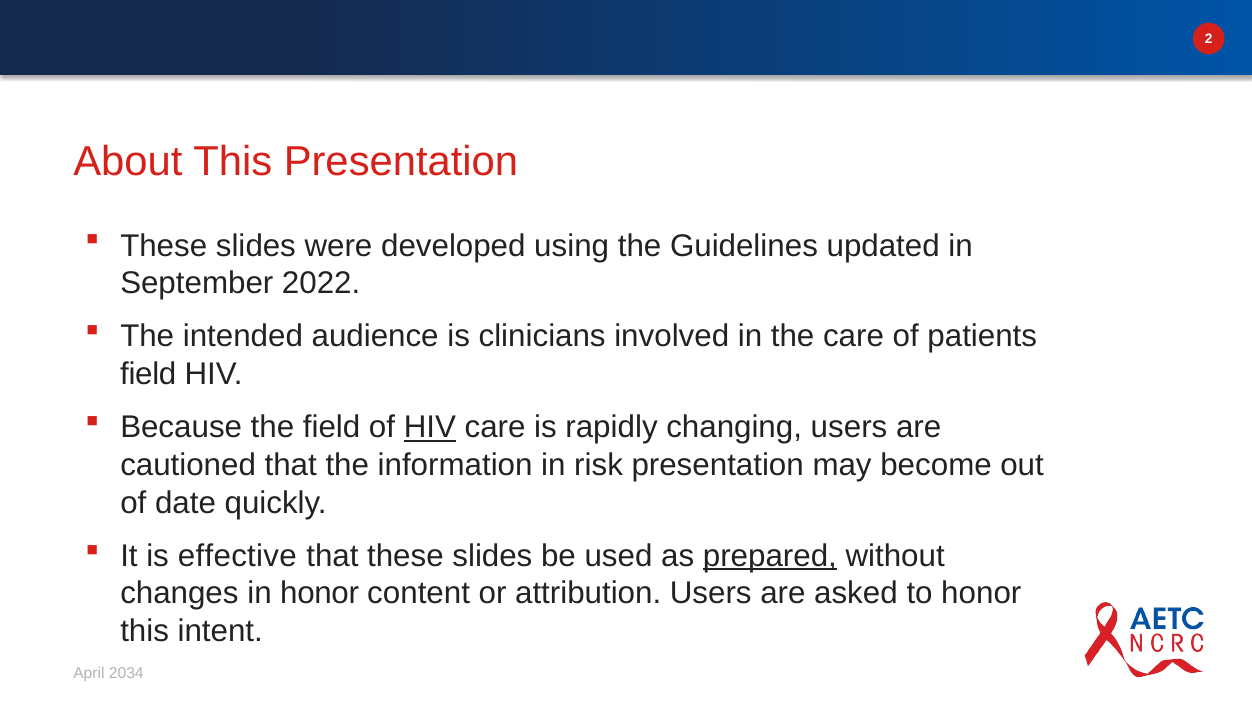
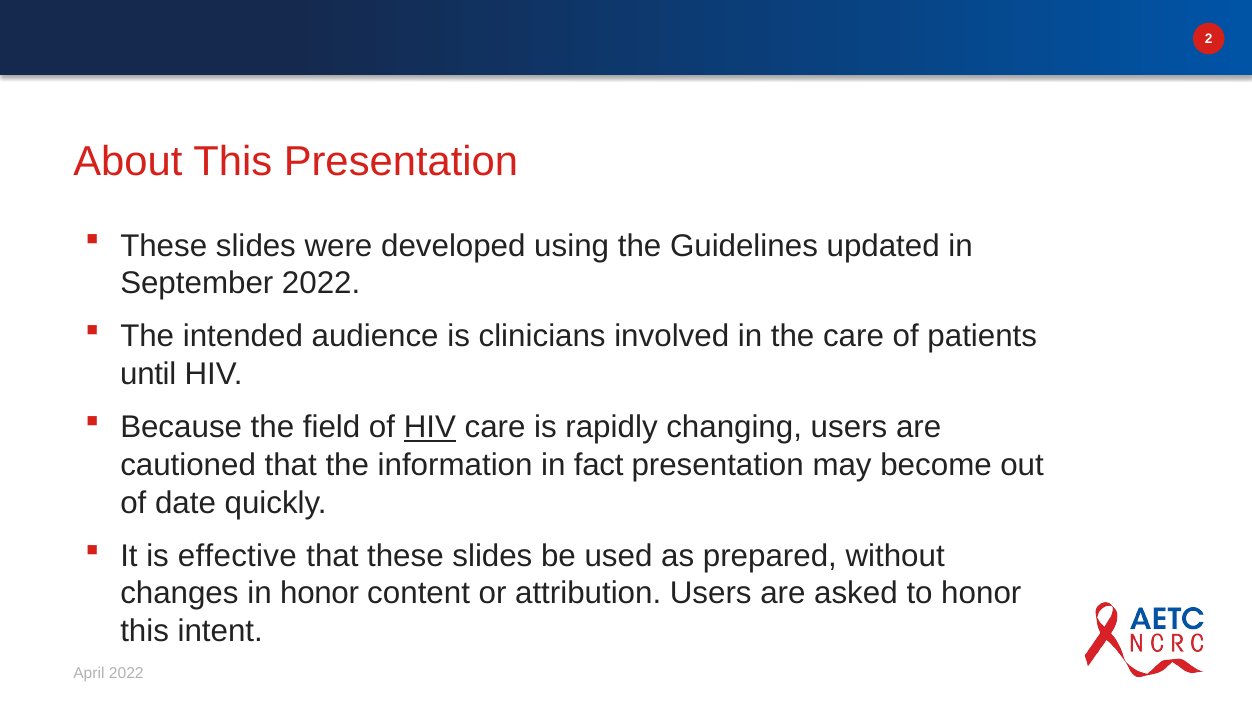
field: field -> until (148, 374)
risk: risk -> fact (599, 465)
prepared underline: present -> none (770, 555)
April 2034: 2034 -> 2022 (126, 673)
